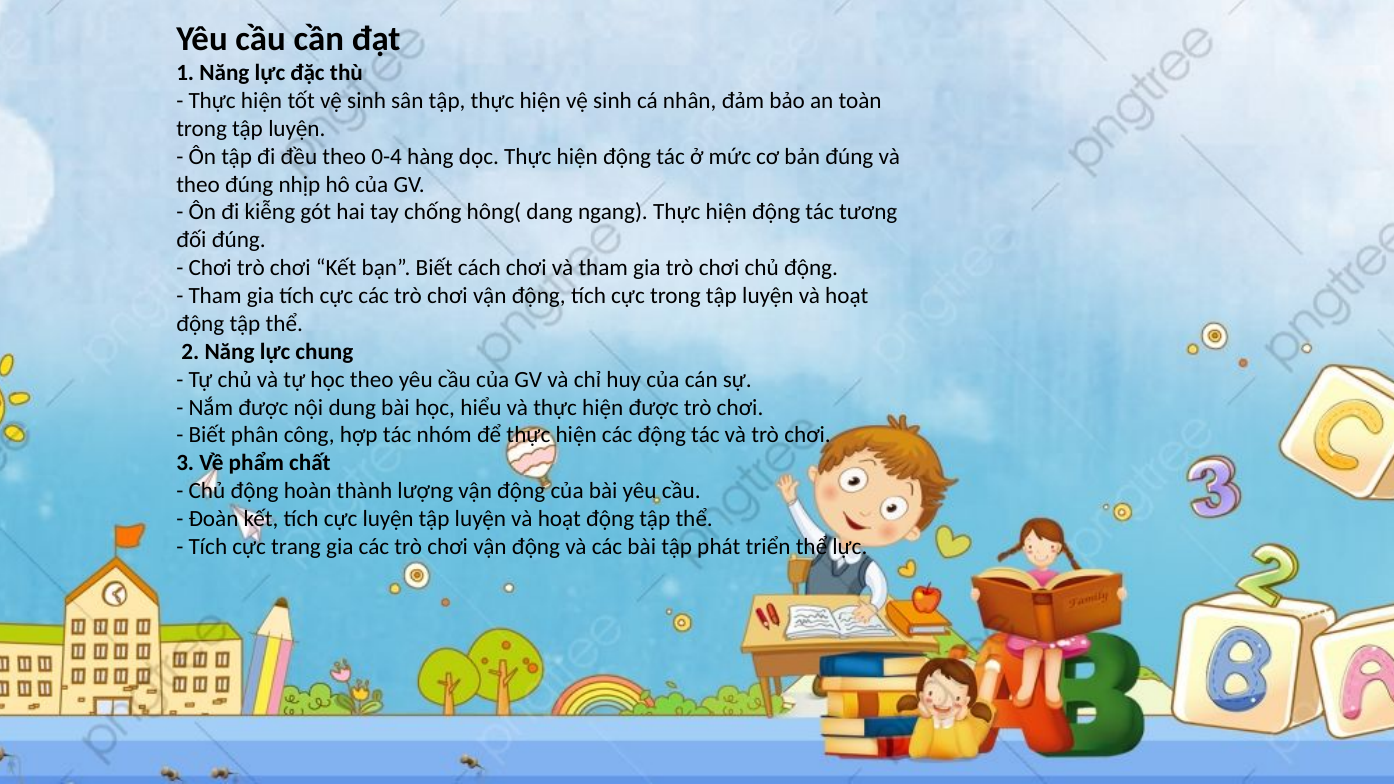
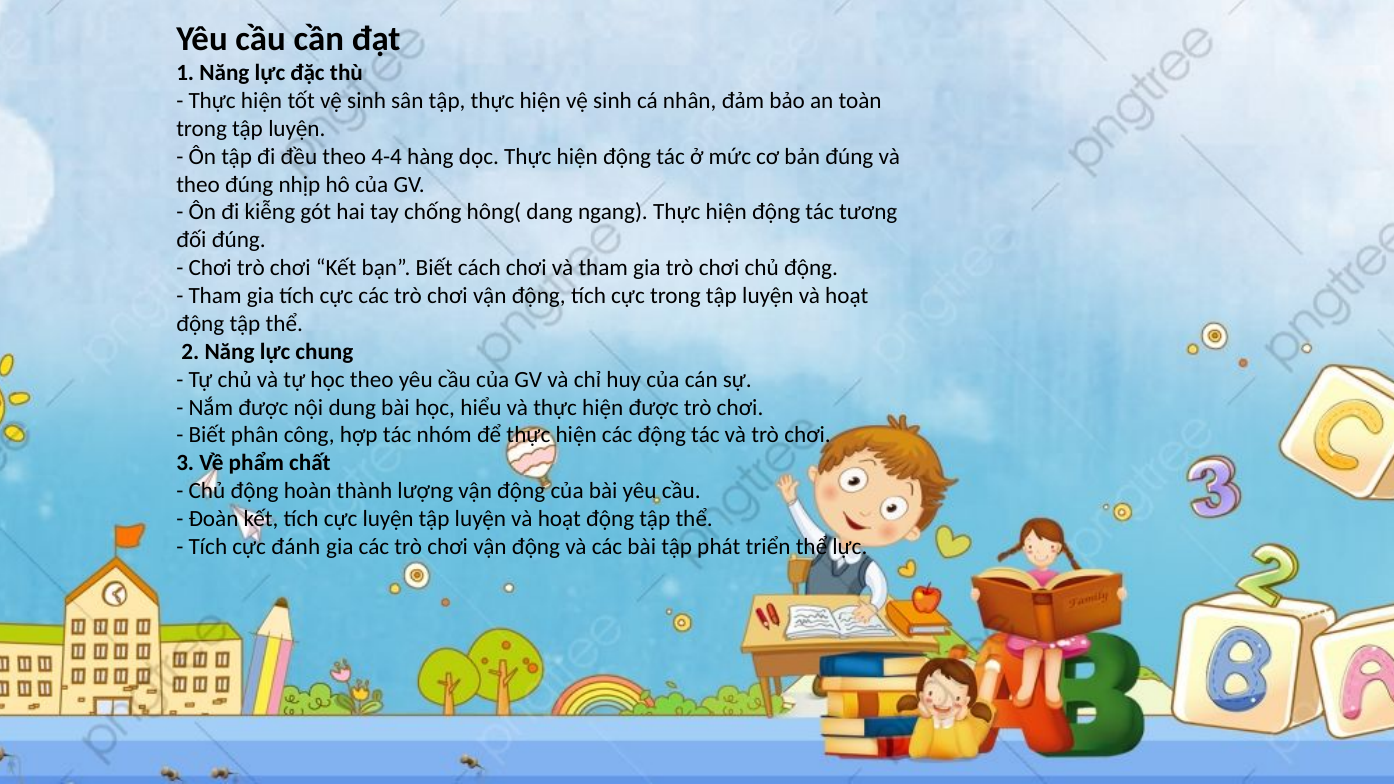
0-4: 0-4 -> 4-4 (387, 157)
trang: trang -> đánh (296, 547)
